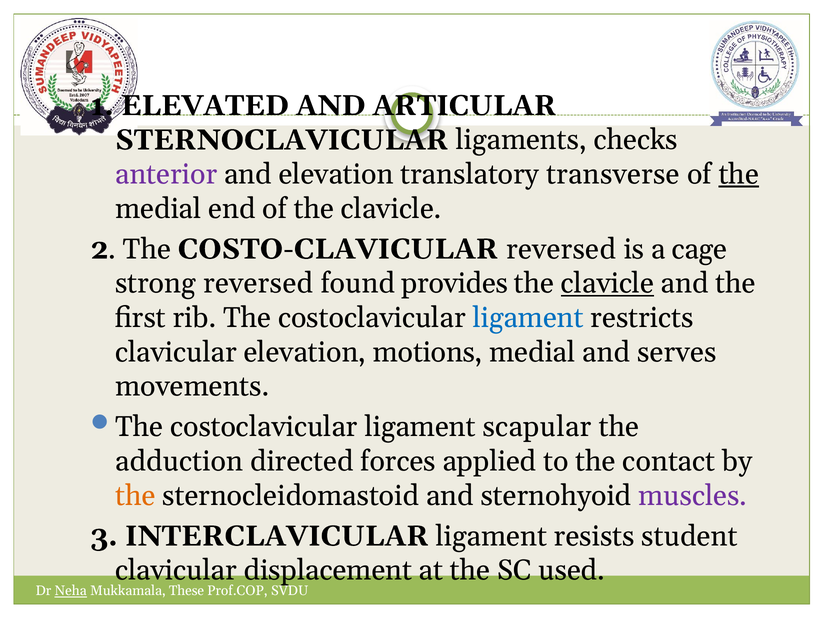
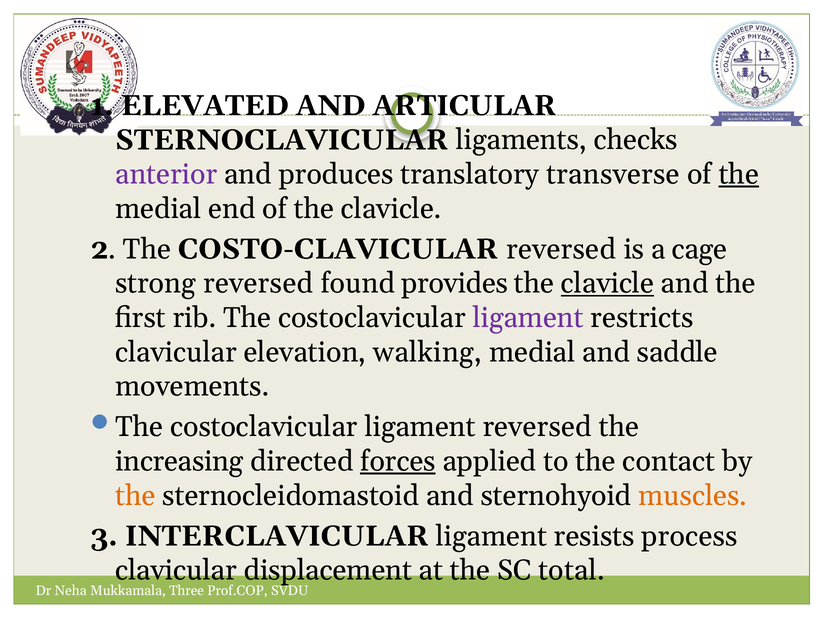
and elevation: elevation -> produces (336, 174)
ligament colour: blue -> purple (528, 318)
motions: motions -> walking (428, 352)
serves: serves -> saddle (677, 352)
ligament scapular: scapular -> reversed (537, 427)
adduction: adduction -> increasing (179, 461)
forces underline: none -> present (398, 461)
muscles colour: purple -> orange (693, 496)
student: student -> process (690, 536)
used: used -> total (572, 570)
Neha underline: present -> none (71, 591)
These: These -> Three (187, 591)
